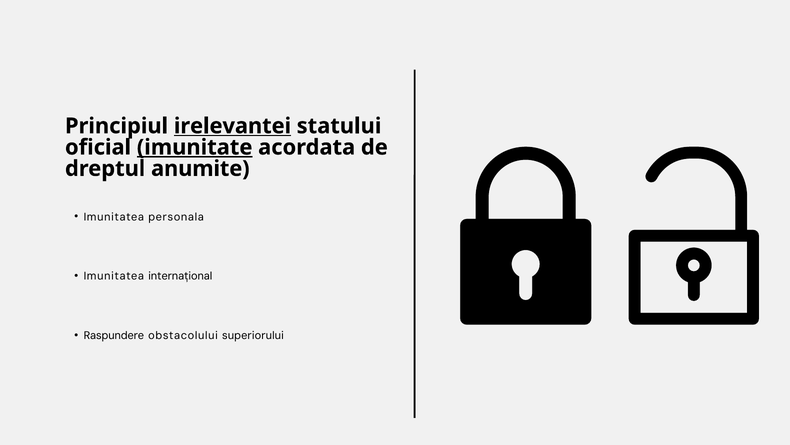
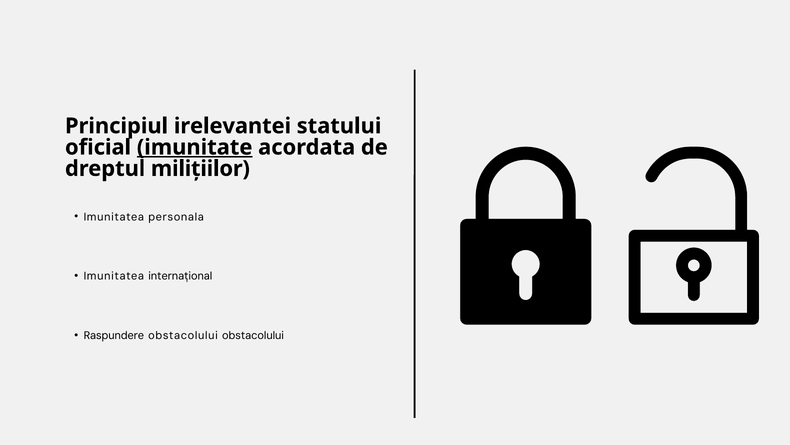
irelevantei underline: present -> none (232, 126)
anumite: anumite -> milițiilor (200, 168)
obstacolului superiorului: superiorului -> obstacolului (253, 335)
